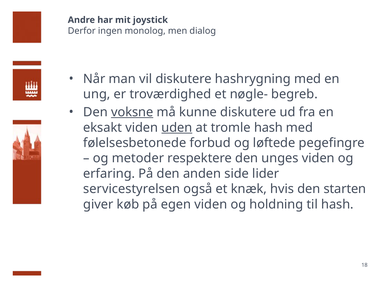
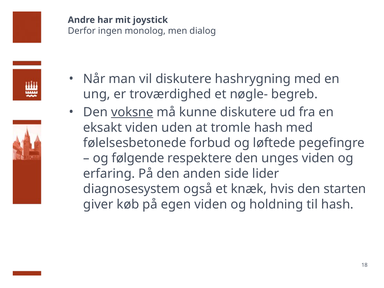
uden underline: present -> none (177, 128)
metoder: metoder -> følgende (138, 158)
servicestyrelsen: servicestyrelsen -> diagnosesystem (132, 189)
